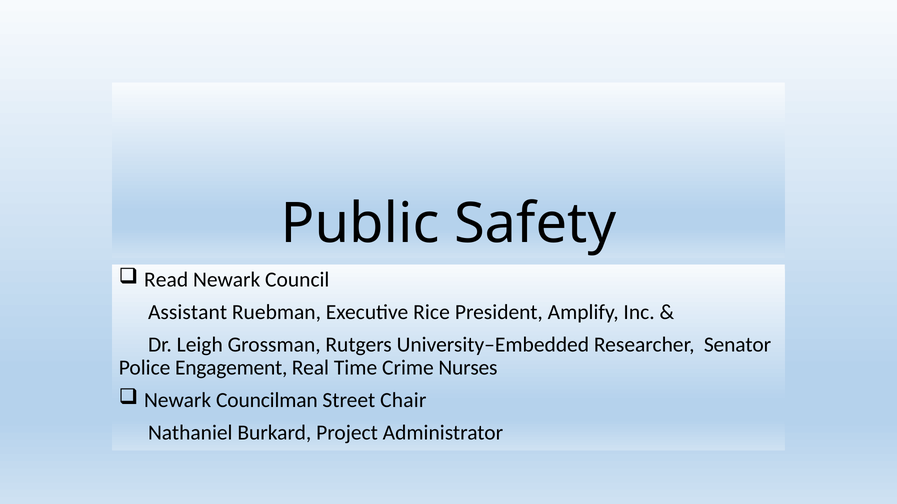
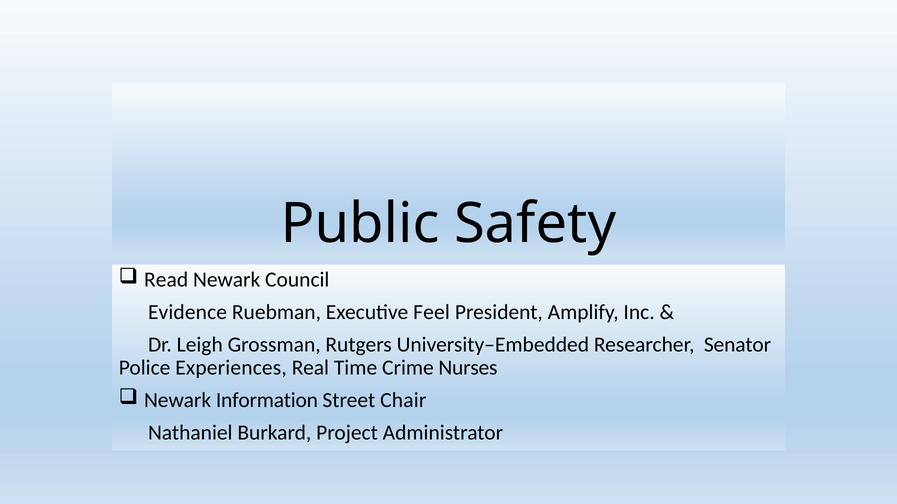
Assistant: Assistant -> Evidence (188, 312)
Rice: Rice -> Feel (431, 312)
Engagement: Engagement -> Experiences (231, 368)
Councilman: Councilman -> Information (267, 401)
